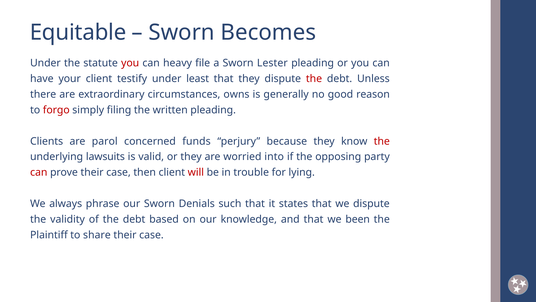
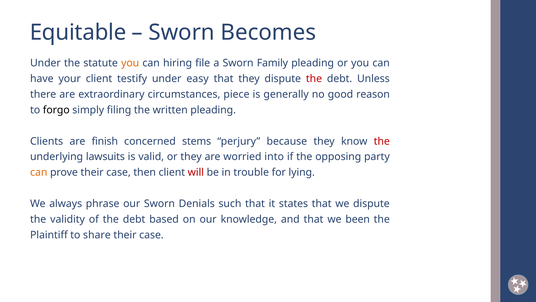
you colour: red -> orange (130, 63)
heavy: heavy -> hiring (178, 63)
Lester: Lester -> Family (272, 63)
least: least -> easy (198, 78)
owns: owns -> piece (236, 94)
forgo colour: red -> black (56, 110)
parol: parol -> finish (105, 141)
funds: funds -> stems (197, 141)
can colour: red -> orange (39, 172)
